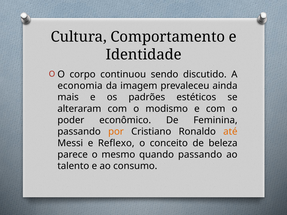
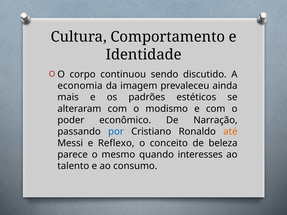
Feminina: Feminina -> Narração (215, 120)
por colour: orange -> blue (116, 132)
quando passando: passando -> interesses (200, 155)
